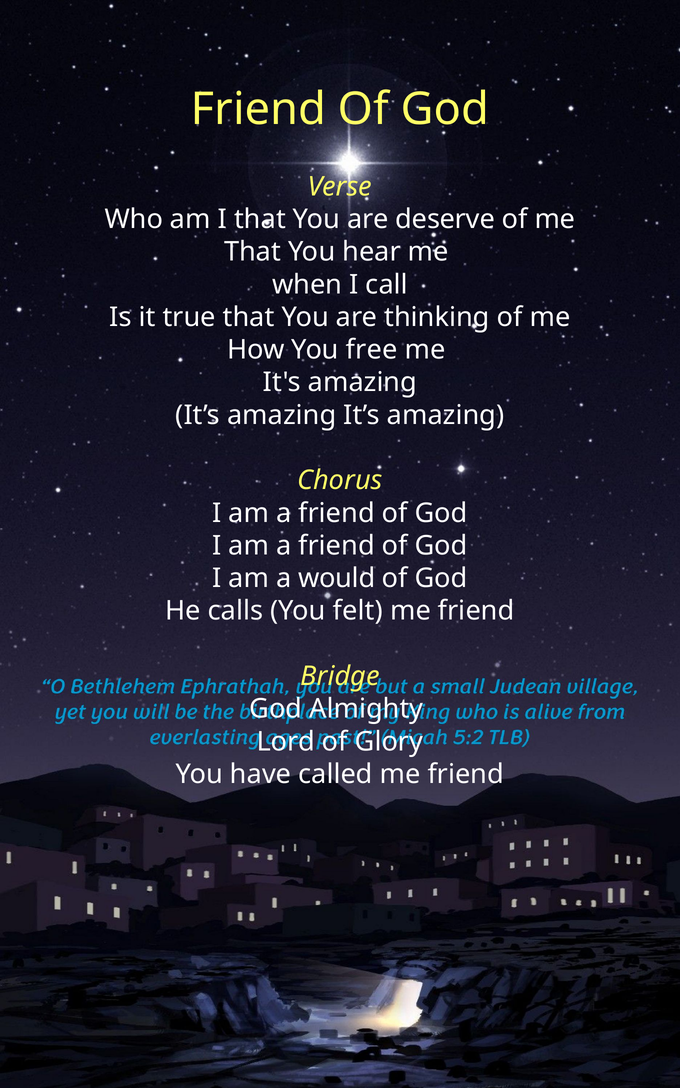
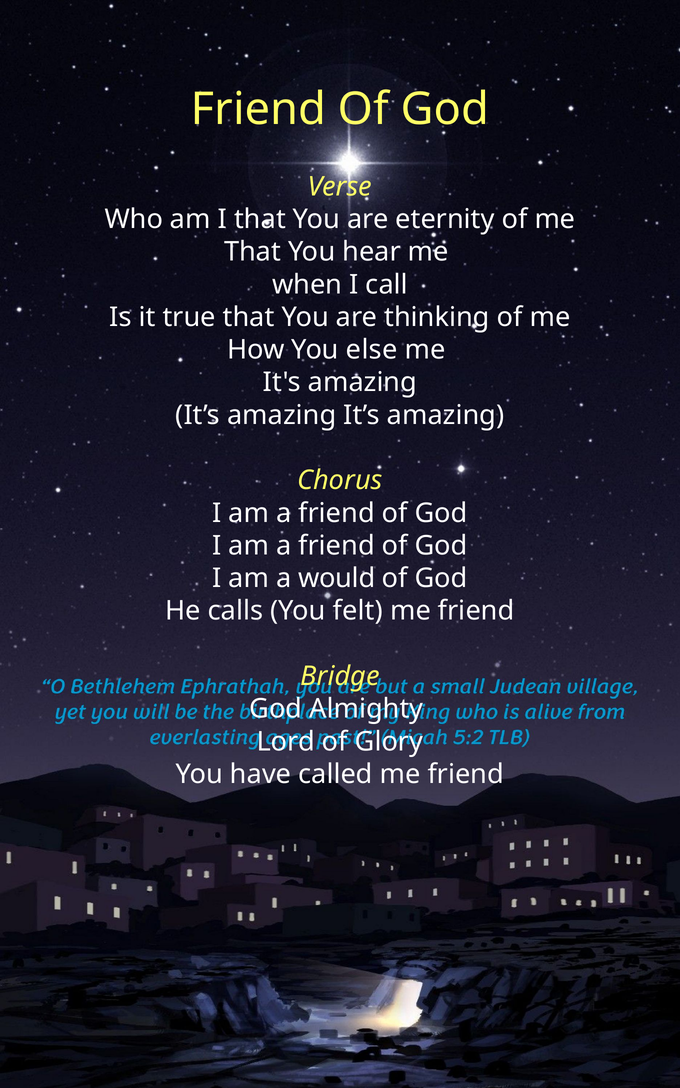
deserve: deserve -> eternity (445, 219)
free: free -> else (372, 350)
